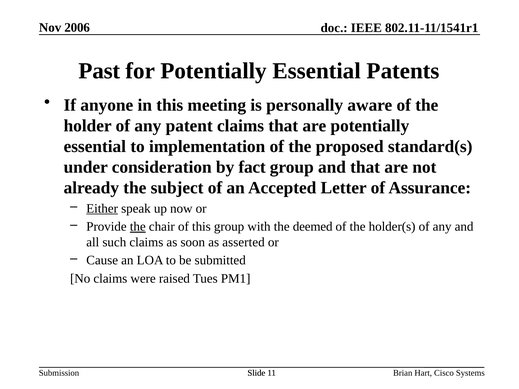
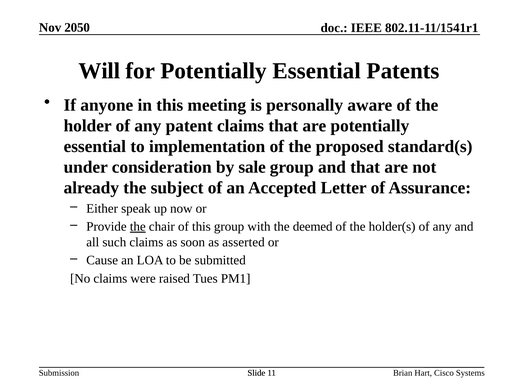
2006: 2006 -> 2050 (77, 28)
Past: Past -> Will (99, 71)
fact: fact -> sale (252, 167)
Either underline: present -> none (102, 209)
